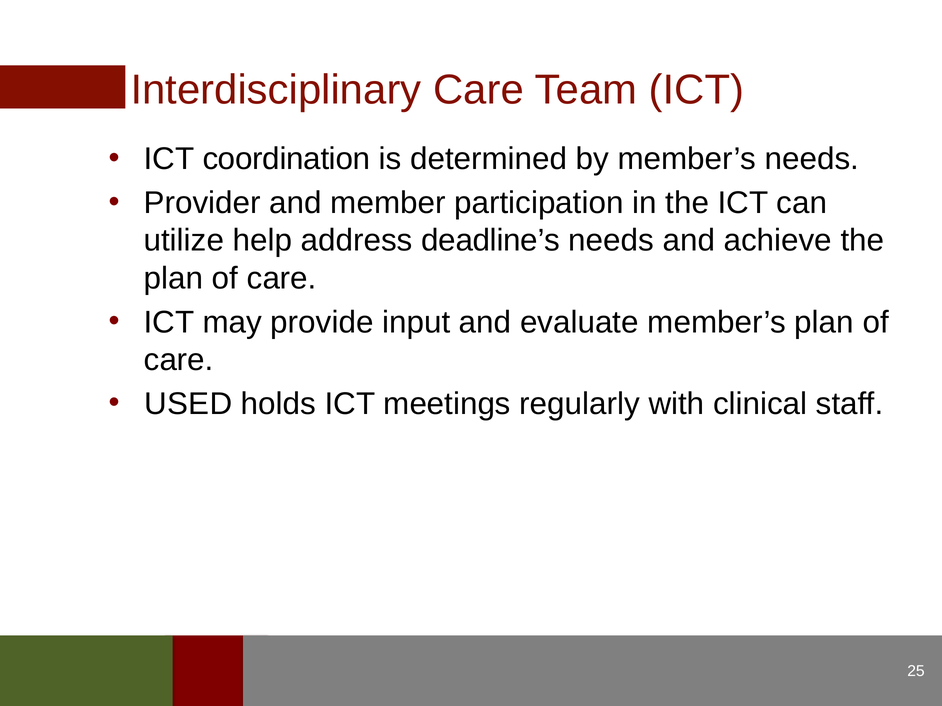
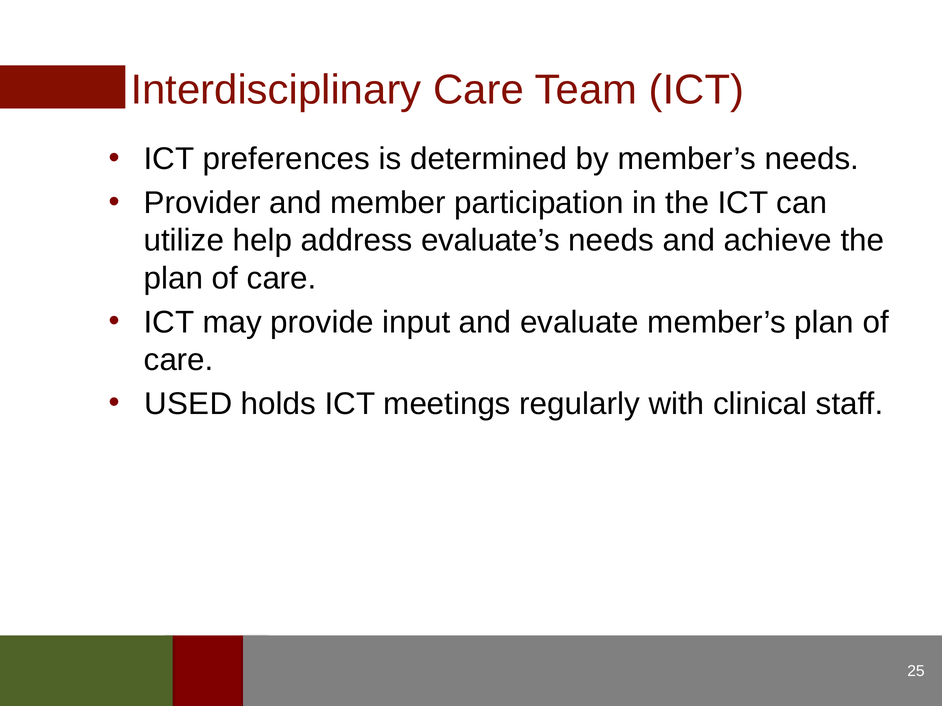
coordination: coordination -> preferences (286, 159)
deadline’s: deadline’s -> evaluate’s (491, 241)
